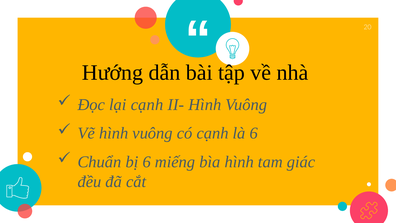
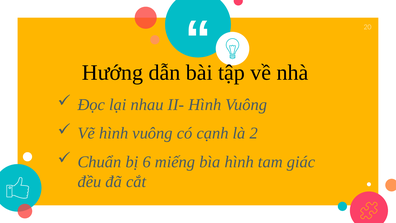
lại cạnh: cạnh -> nhau (147, 104)
là 6: 6 -> 2 (254, 133)
